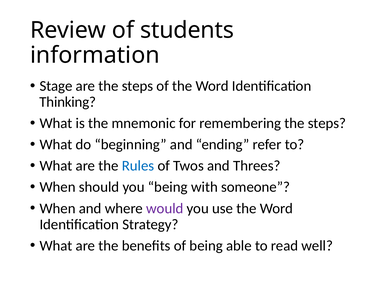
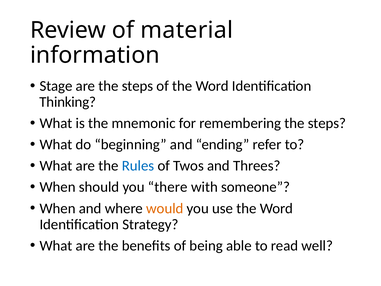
students: students -> material (187, 30)
you being: being -> there (168, 187)
would colour: purple -> orange (165, 208)
